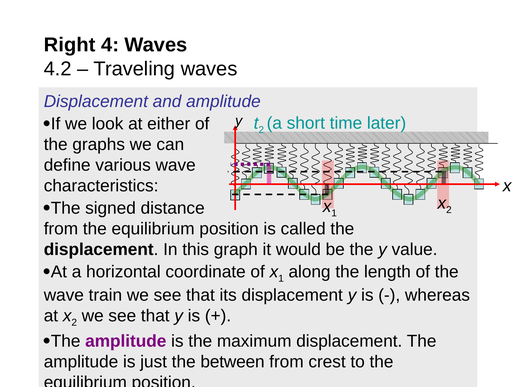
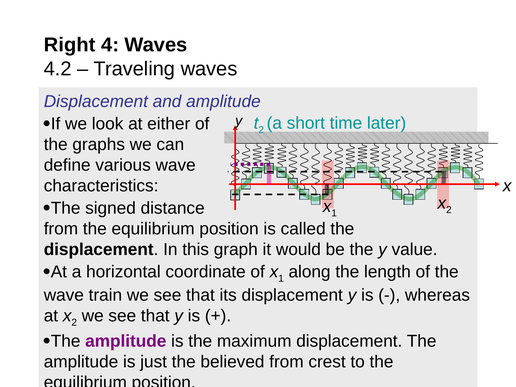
between: between -> believed (232, 362)
